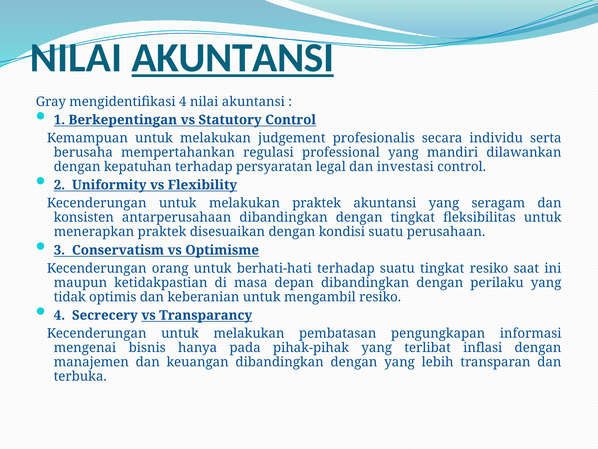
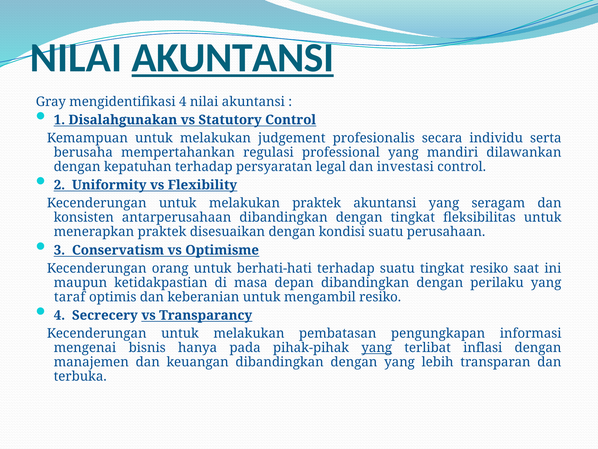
Berkepentingan: Berkepentingan -> Disalahgunakan (123, 120)
tidak: tidak -> taraf (70, 297)
yang underline: none -> present (377, 347)
